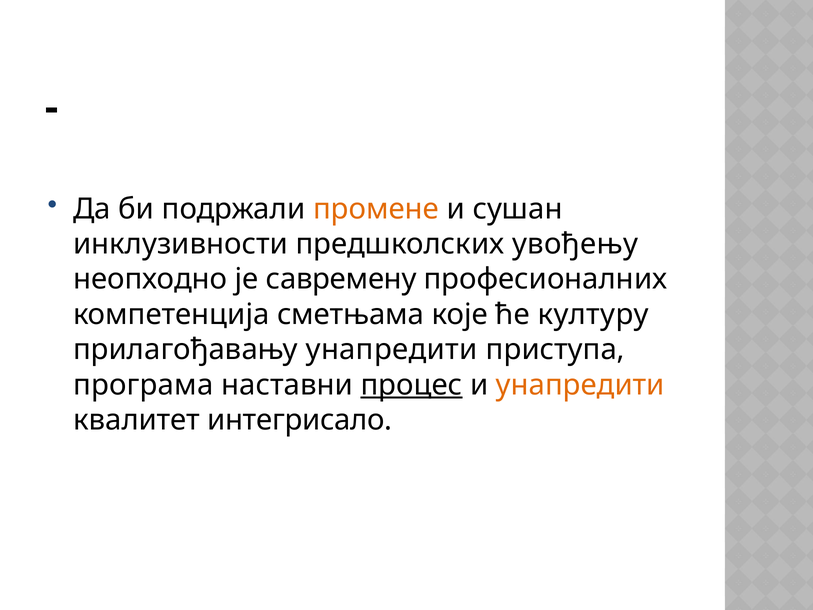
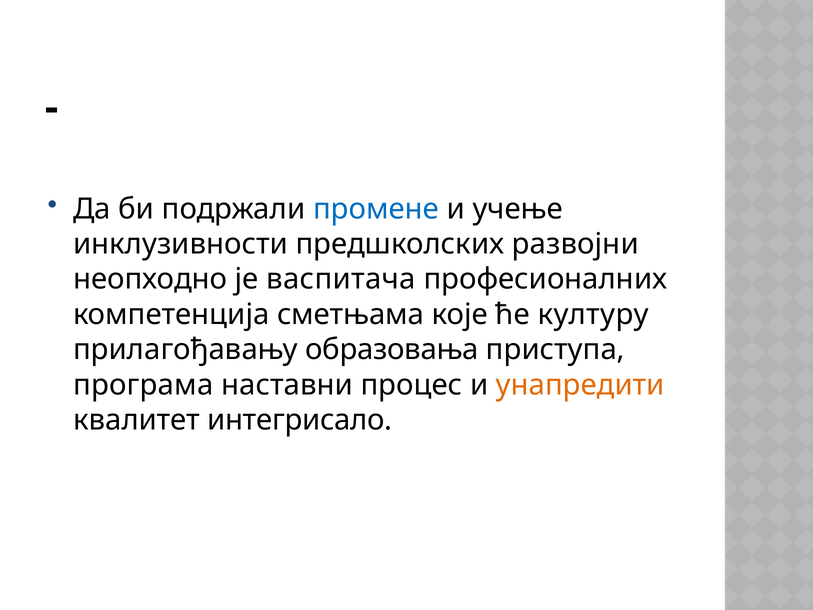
промене colour: orange -> blue (376, 209)
сушан: сушан -> учење (518, 209)
увођењу: увођењу -> развојни (575, 244)
савремену: савремену -> васпитача (341, 279)
прилагођавању унапредити: унапредити -> образовања (392, 350)
процес underline: present -> none (412, 385)
